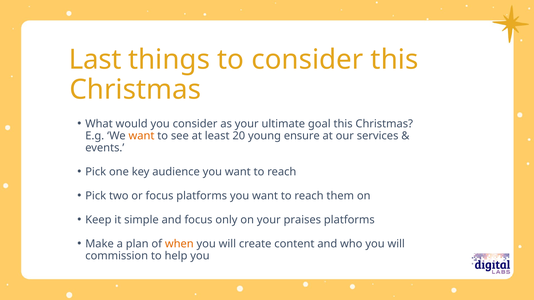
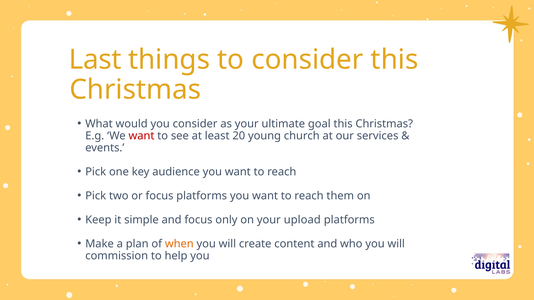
want colour: orange -> red (142, 136)
ensure: ensure -> church (302, 136)
praises: praises -> upload (302, 220)
